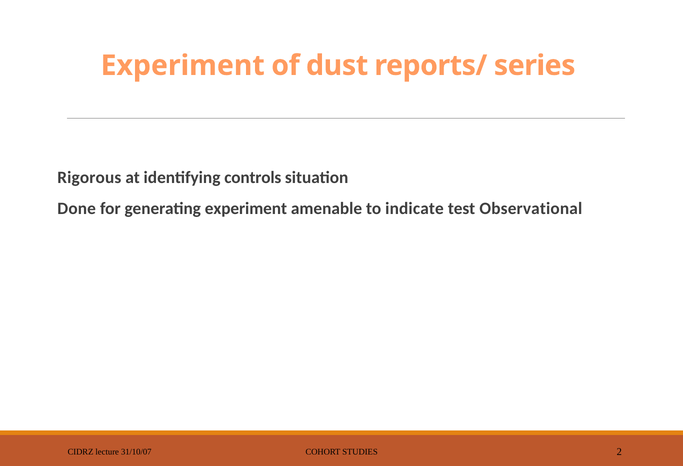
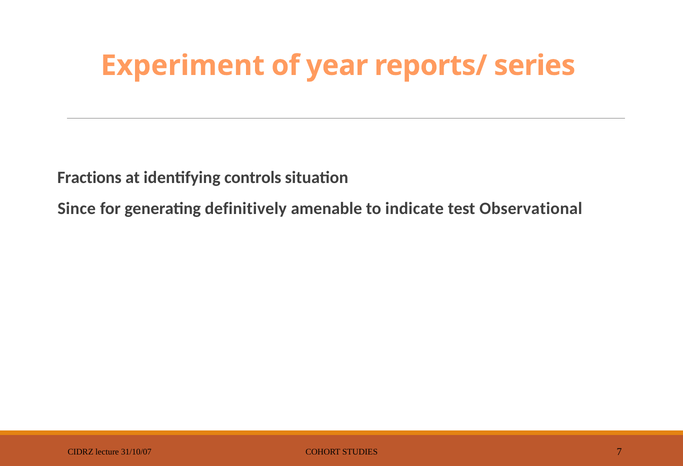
dust: dust -> year (337, 65)
Rigorous: Rigorous -> Fractions (89, 178)
Done: Done -> Since (77, 208)
generating experiment: experiment -> definitively (246, 208)
2: 2 -> 7 (619, 452)
